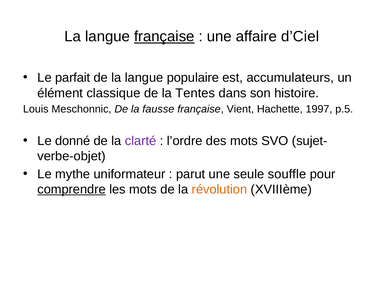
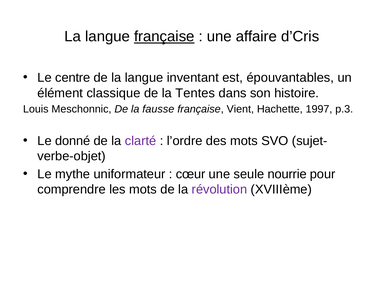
d’Ciel: d’Ciel -> d’Cris (300, 37)
parfait: parfait -> centre (73, 78)
populaire: populaire -> inventant (193, 78)
accumulateurs: accumulateurs -> épouvantables (290, 78)
p.5: p.5 -> p.3 (344, 109)
parut: parut -> cœur (191, 174)
souffle: souffle -> nourrie (287, 174)
comprendre underline: present -> none (72, 189)
révolution colour: orange -> purple (219, 189)
